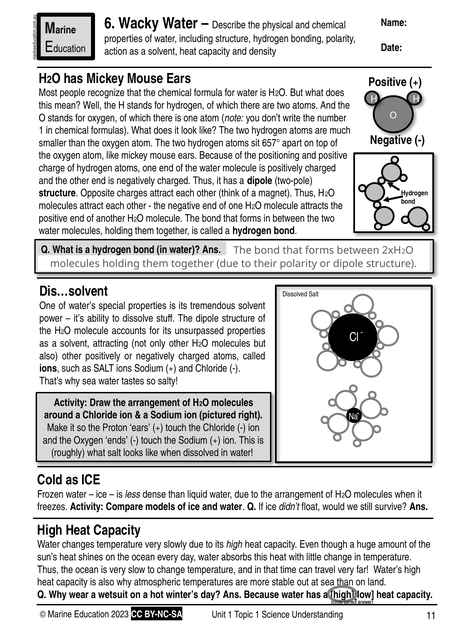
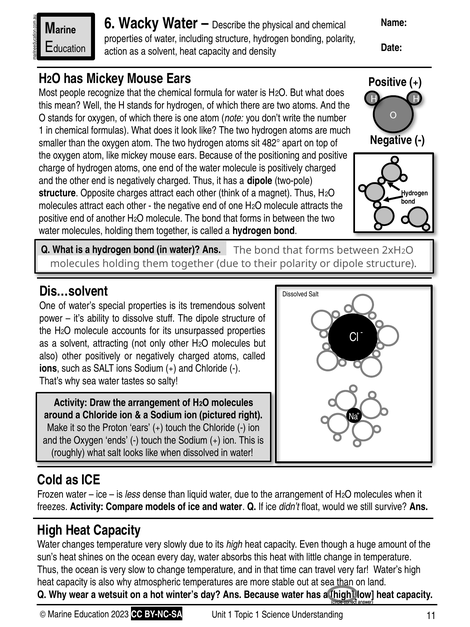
657°: 657° -> 482° (271, 143)
